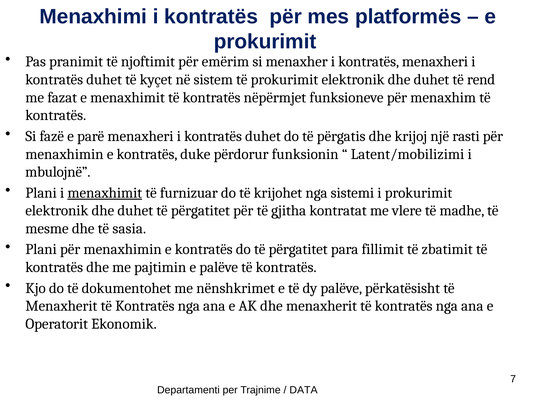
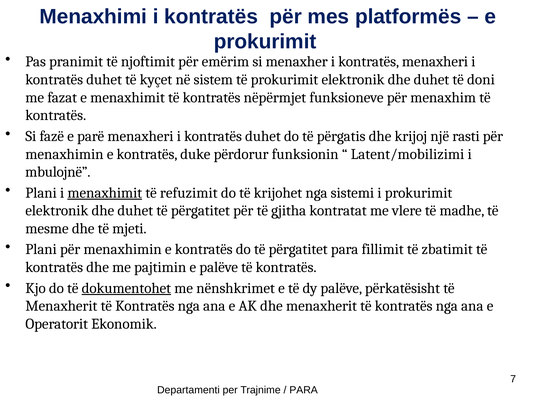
rend: rend -> doni (481, 80)
furnizuar: furnizuar -> refuzimit (189, 193)
sasia: sasia -> mjeti (129, 229)
dokumentohet underline: none -> present (126, 288)
DATA: DATA -> PARA (304, 390)
